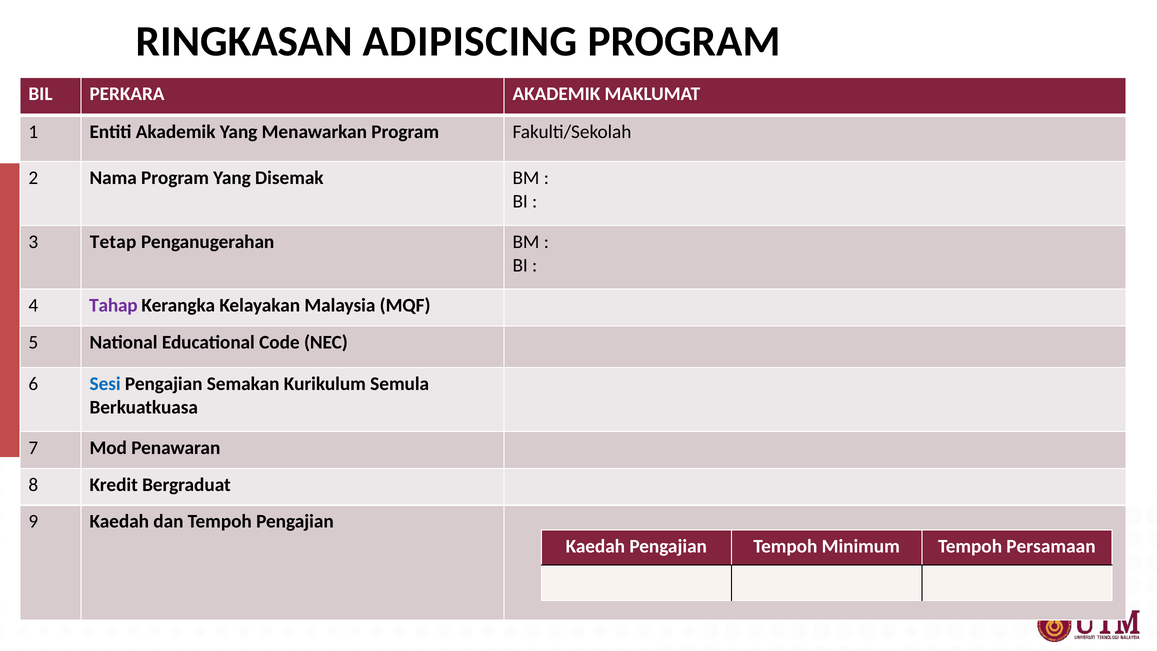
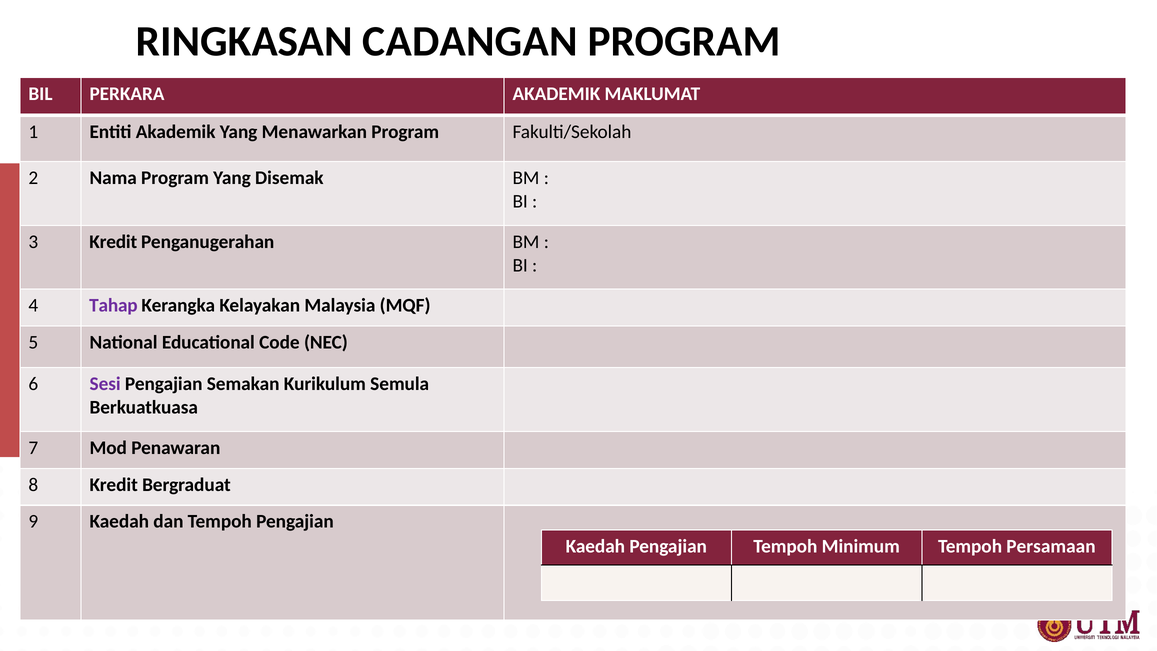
ADIPISCING: ADIPISCING -> CADANGAN (470, 42)
3 Tetap: Tetap -> Kredit (113, 242)
Sesi colour: blue -> purple (105, 384)
